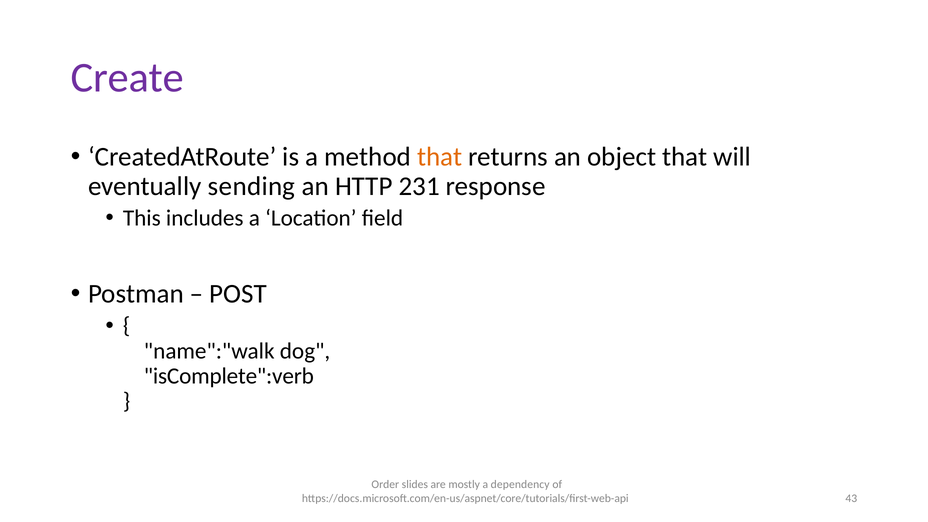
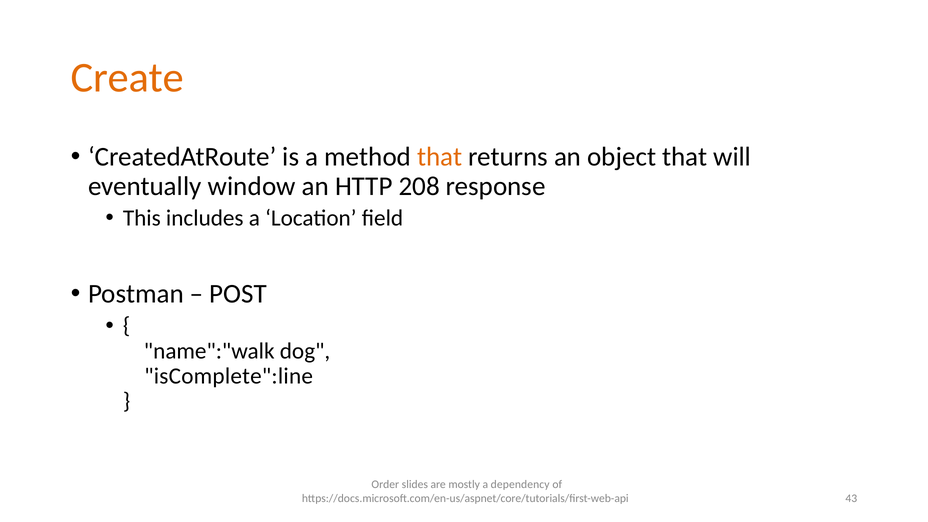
Create colour: purple -> orange (127, 78)
sending: sending -> window (252, 186)
231: 231 -> 208 (419, 186)
isComplete":verb: isComplete":verb -> isComplete":line (229, 376)
